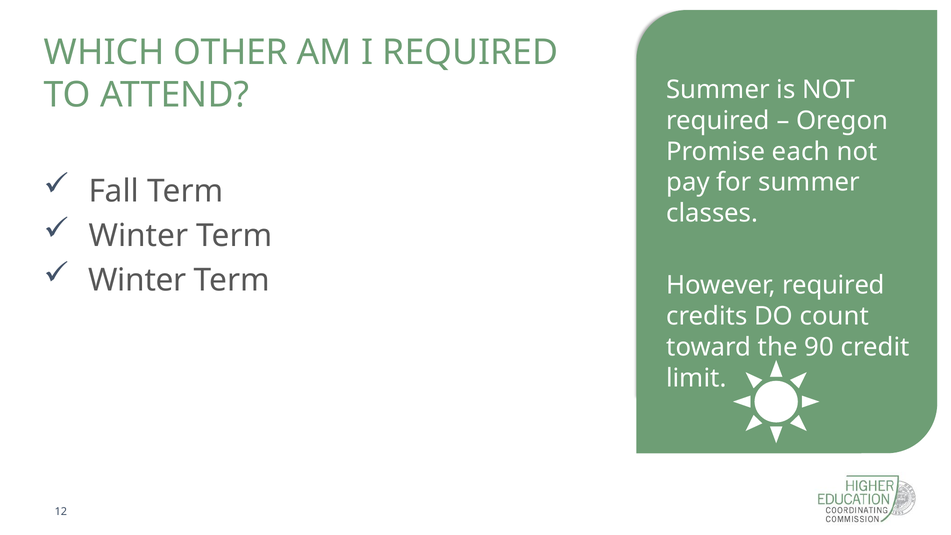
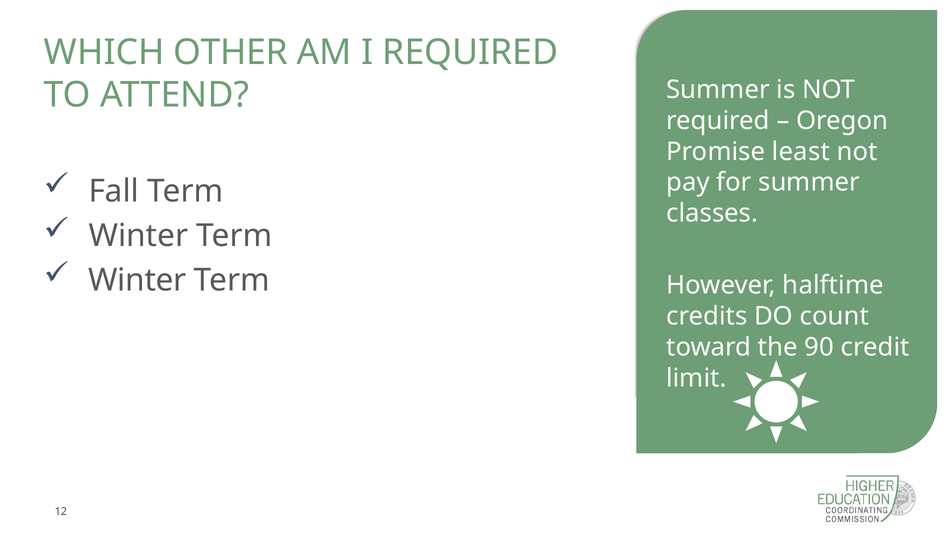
each: each -> least (801, 152)
However required: required -> halftime (833, 285)
